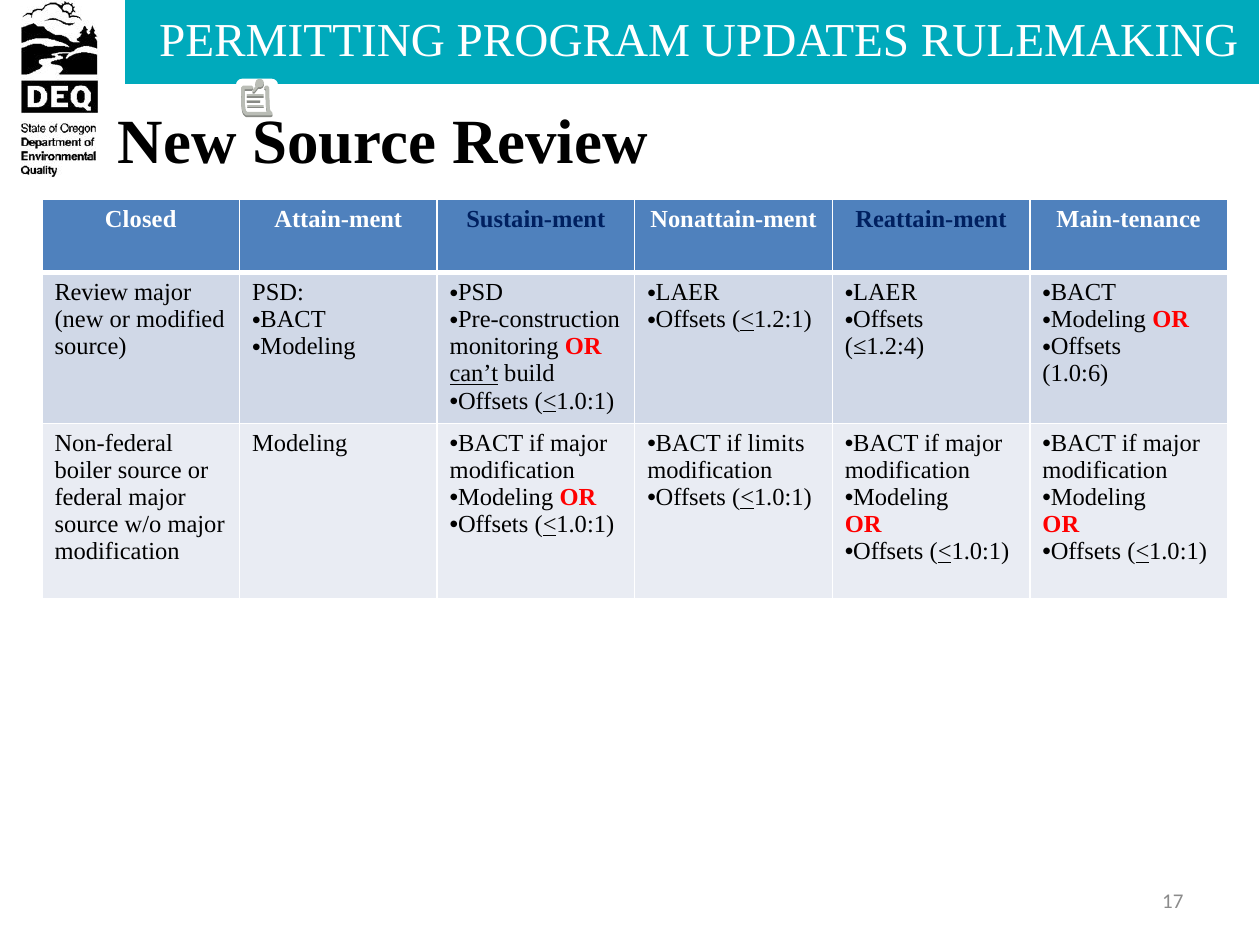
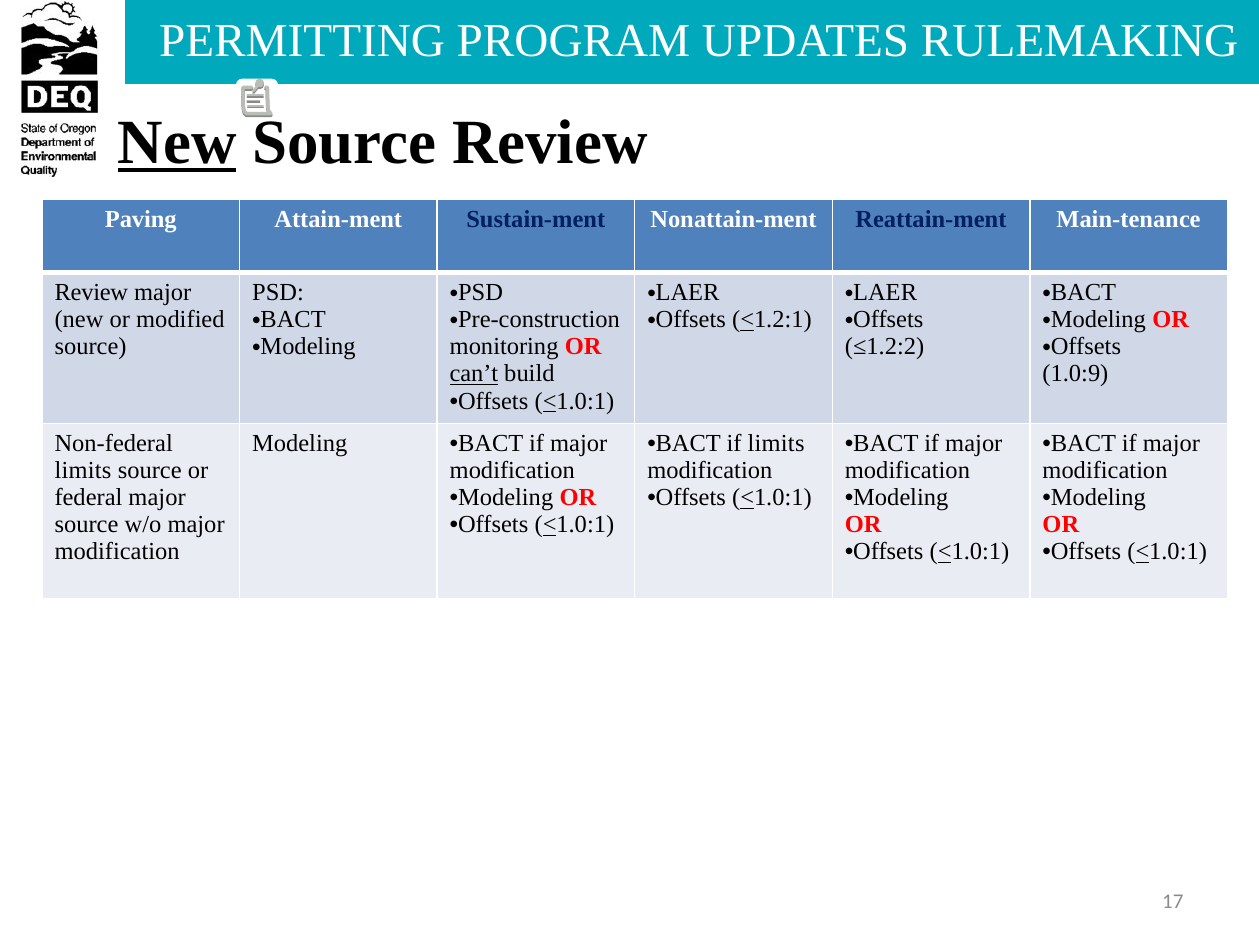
New underline: none -> present (177, 143)
Closed: Closed -> Paving (141, 219)
≤1.2:4: ≤1.2:4 -> ≤1.2:2 (885, 347)
1.0:6: 1.0:6 -> 1.0:9 (1075, 374)
boiler: boiler -> limits (83, 470)
